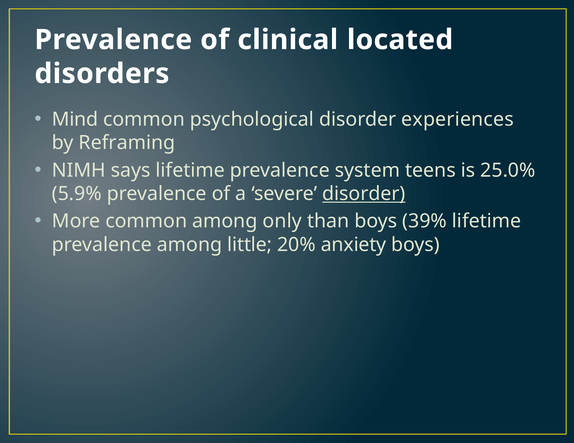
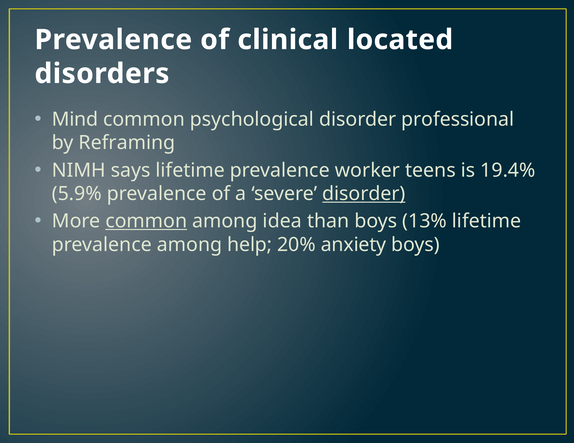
experiences: experiences -> professional (458, 120)
system: system -> worker (367, 170)
25.0%: 25.0% -> 19.4% (508, 170)
common underline: none -> present (146, 221)
only: only -> idea (282, 221)
39%: 39% -> 13% (425, 221)
little: little -> help (250, 245)
